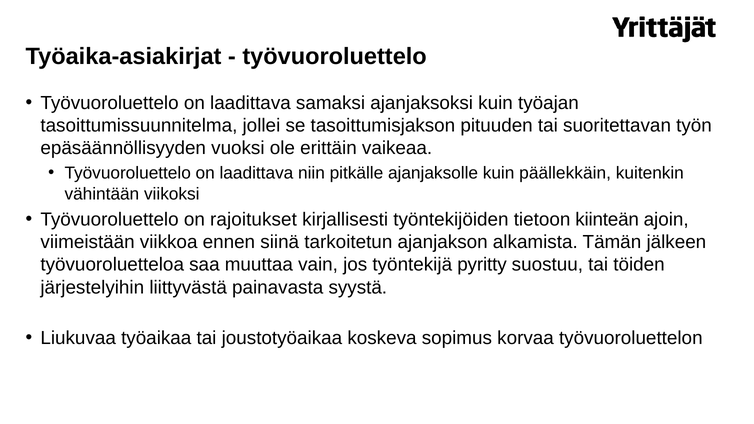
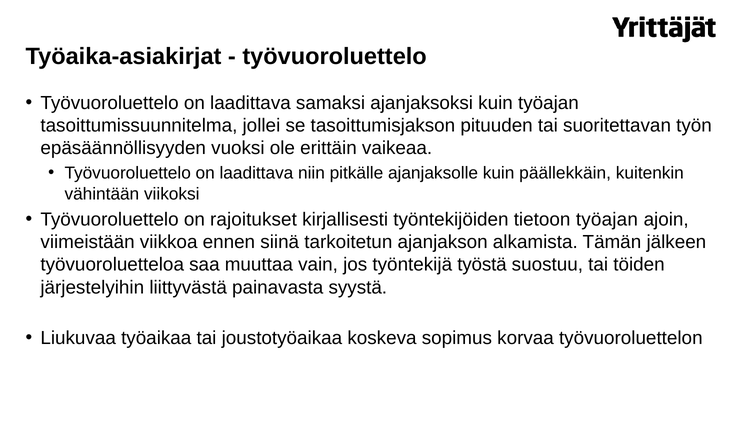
tietoon kiinteän: kiinteän -> työajan (607, 220)
pyritty: pyritty -> työstä (482, 265)
